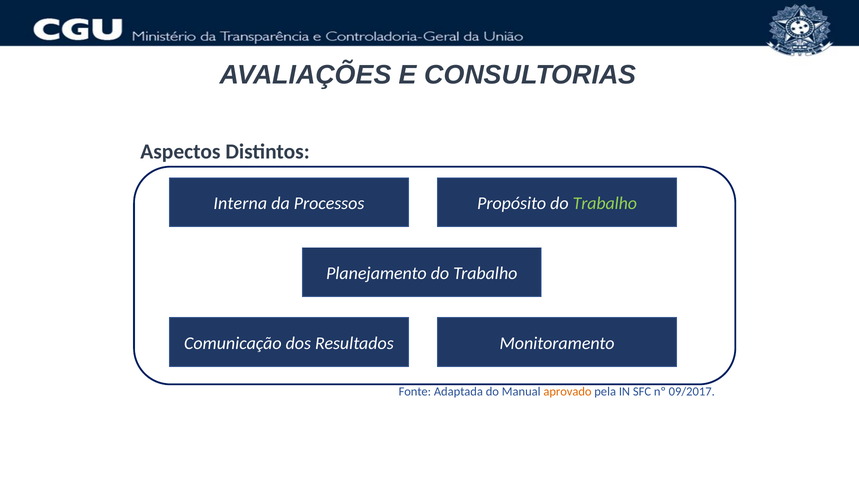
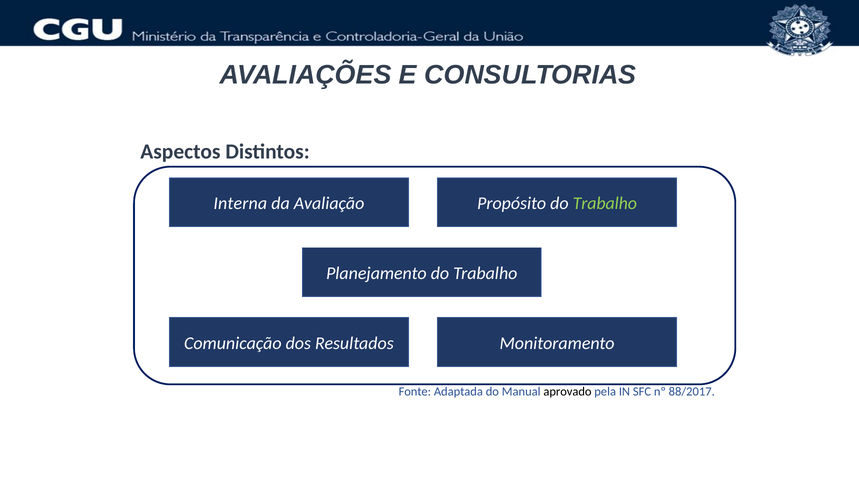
Processos: Processos -> Avaliação (329, 204)
aprovado colour: orange -> black (567, 392)
09/2017: 09/2017 -> 88/2017 (692, 392)
